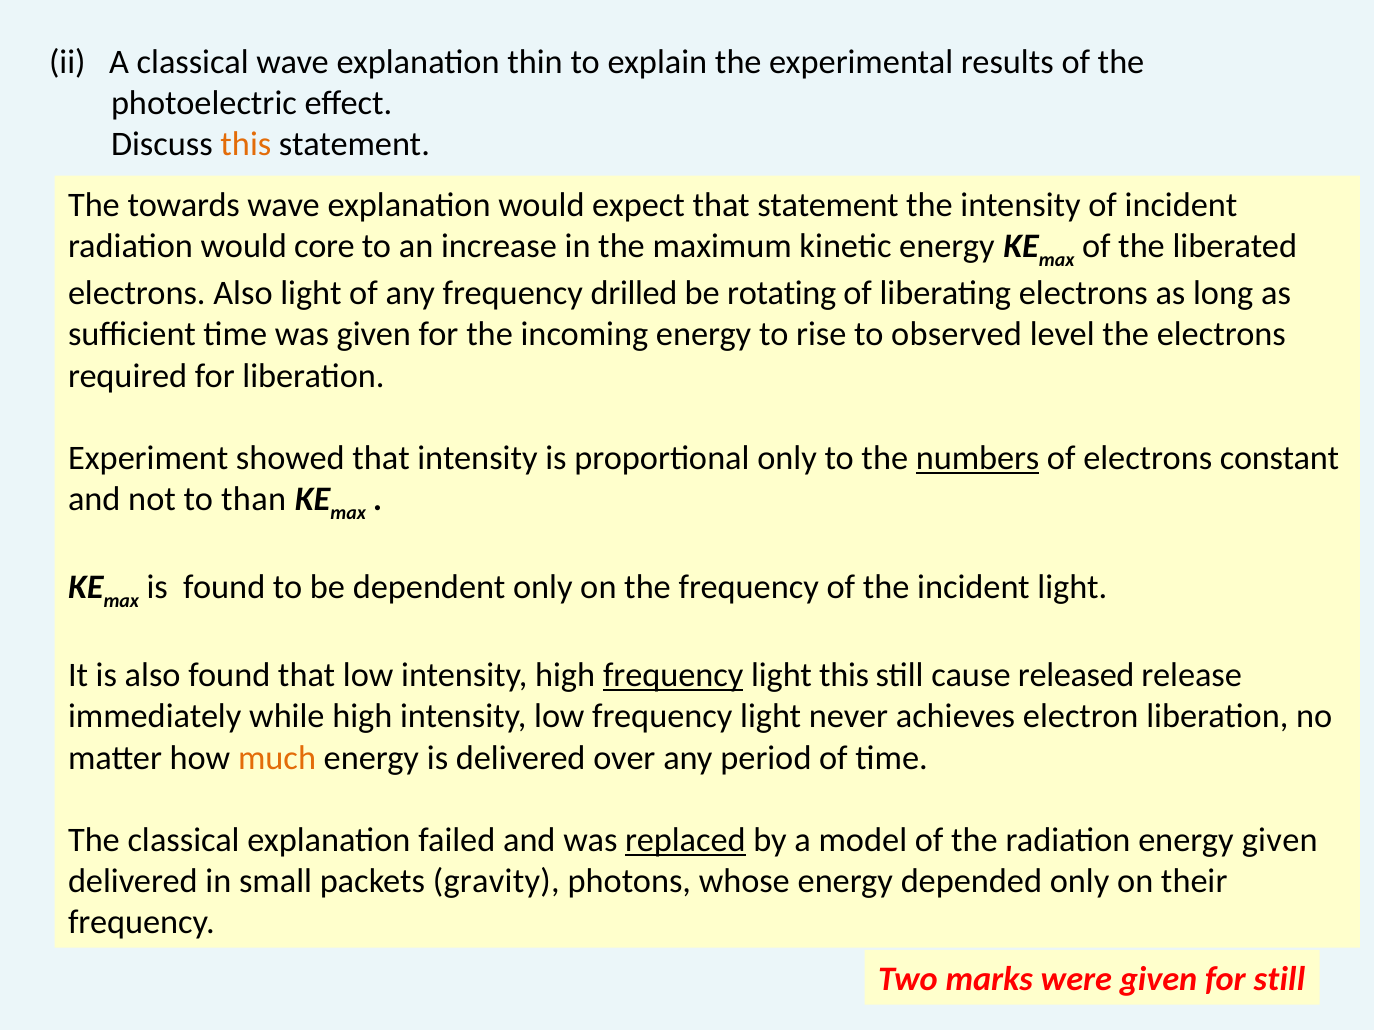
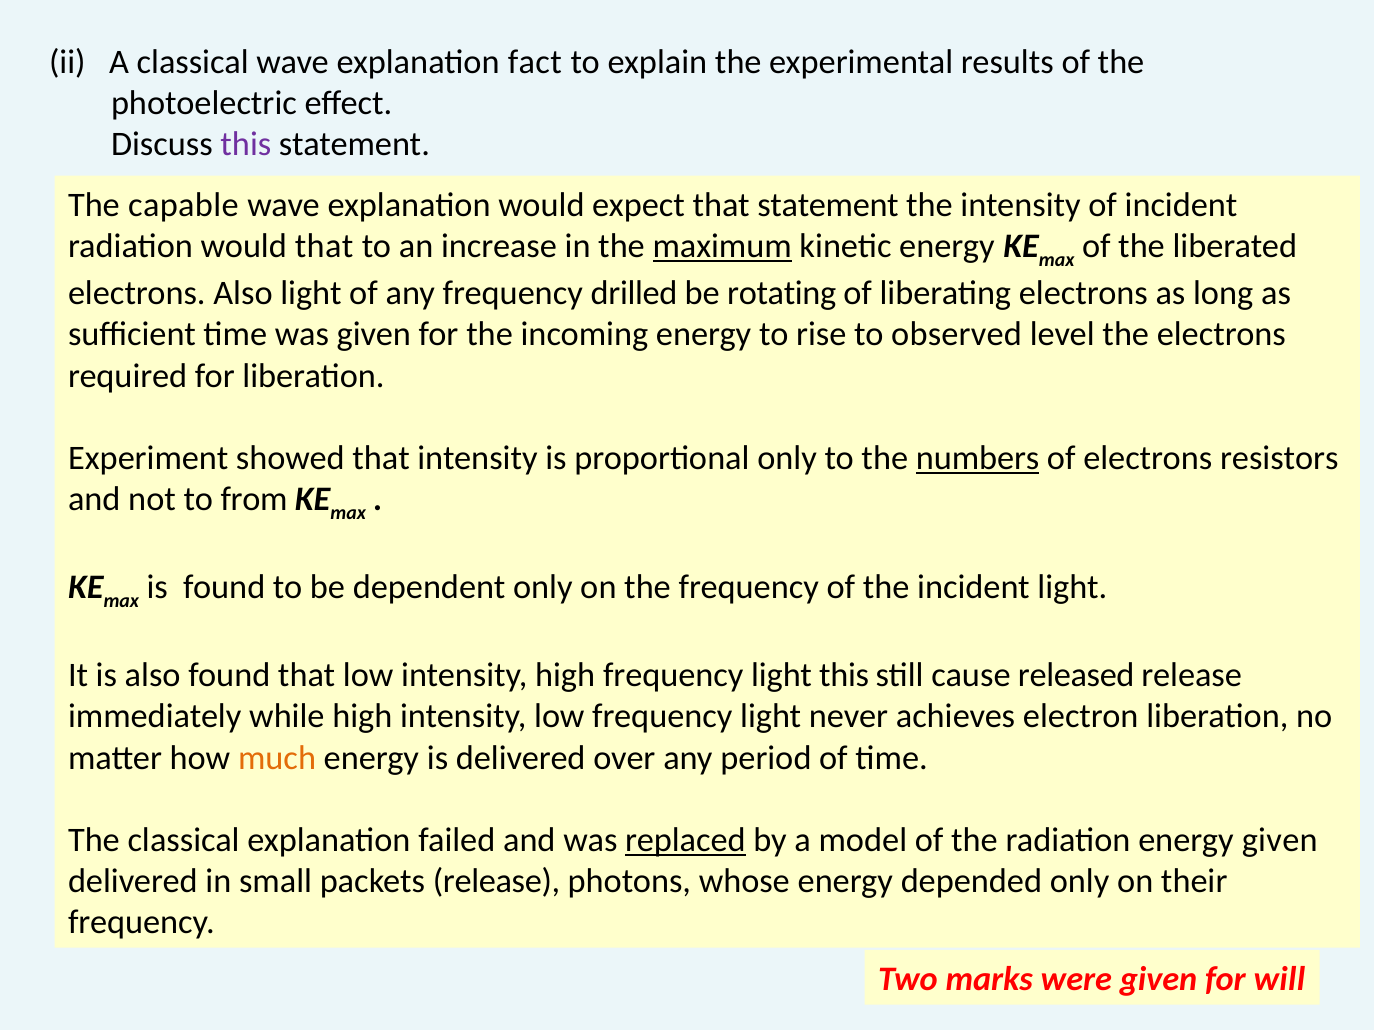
thin: thin -> fact (535, 62)
this colour: orange -> purple (246, 145)
towards: towards -> capable (183, 205)
would core: core -> that (324, 247)
maximum underline: none -> present (722, 247)
constant: constant -> resistors (1279, 458)
than: than -> from (254, 500)
frequency underline: present -> none (673, 676)
packets gravity: gravity -> release (497, 882)
for still: still -> will (1279, 980)
